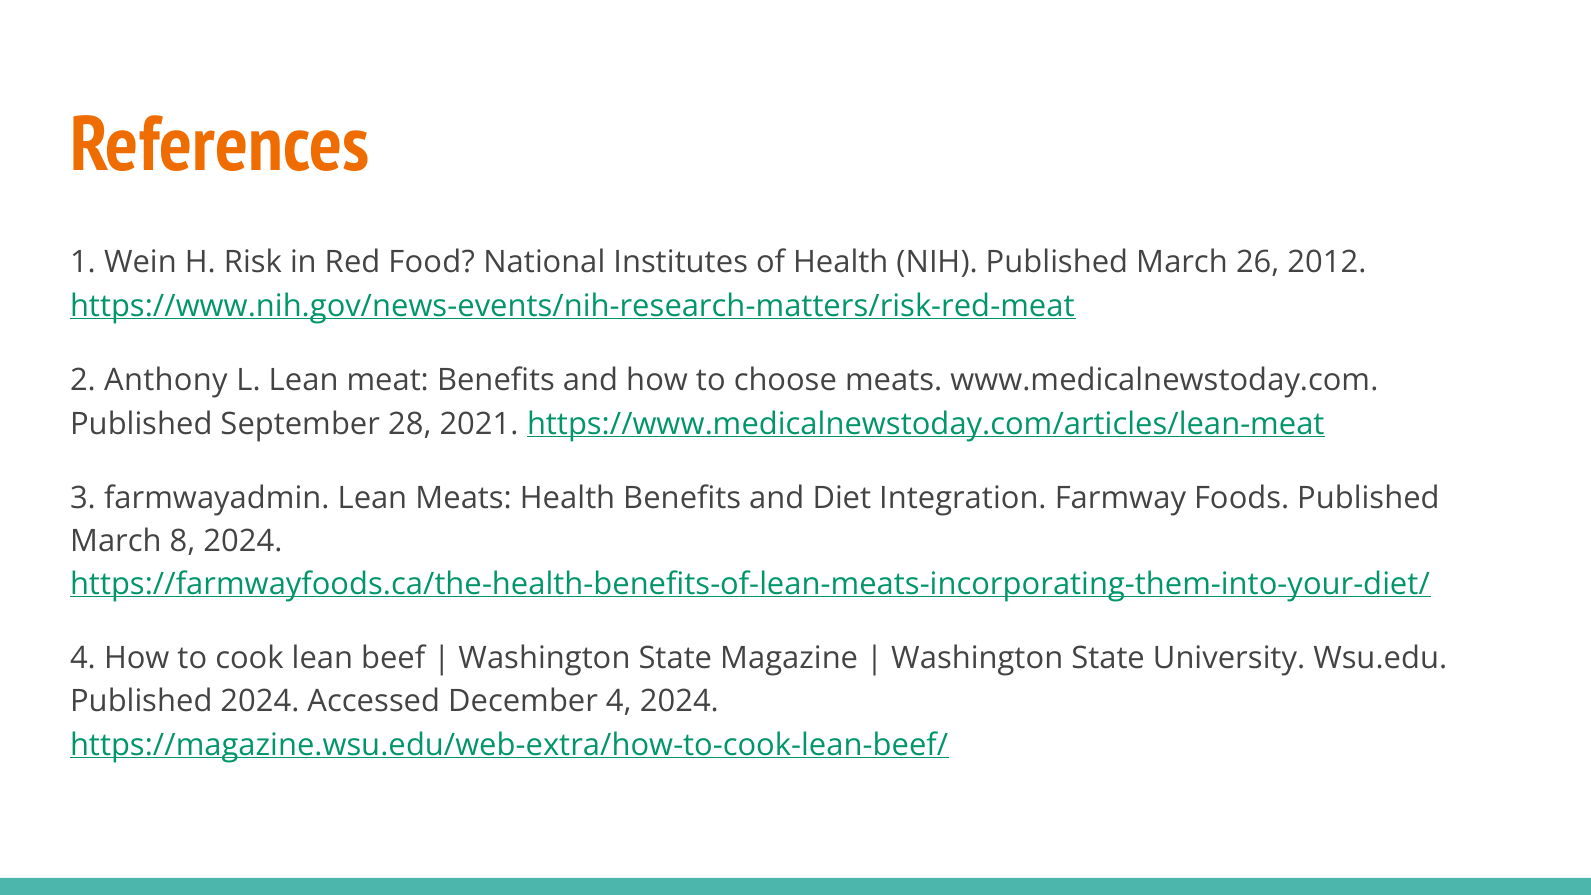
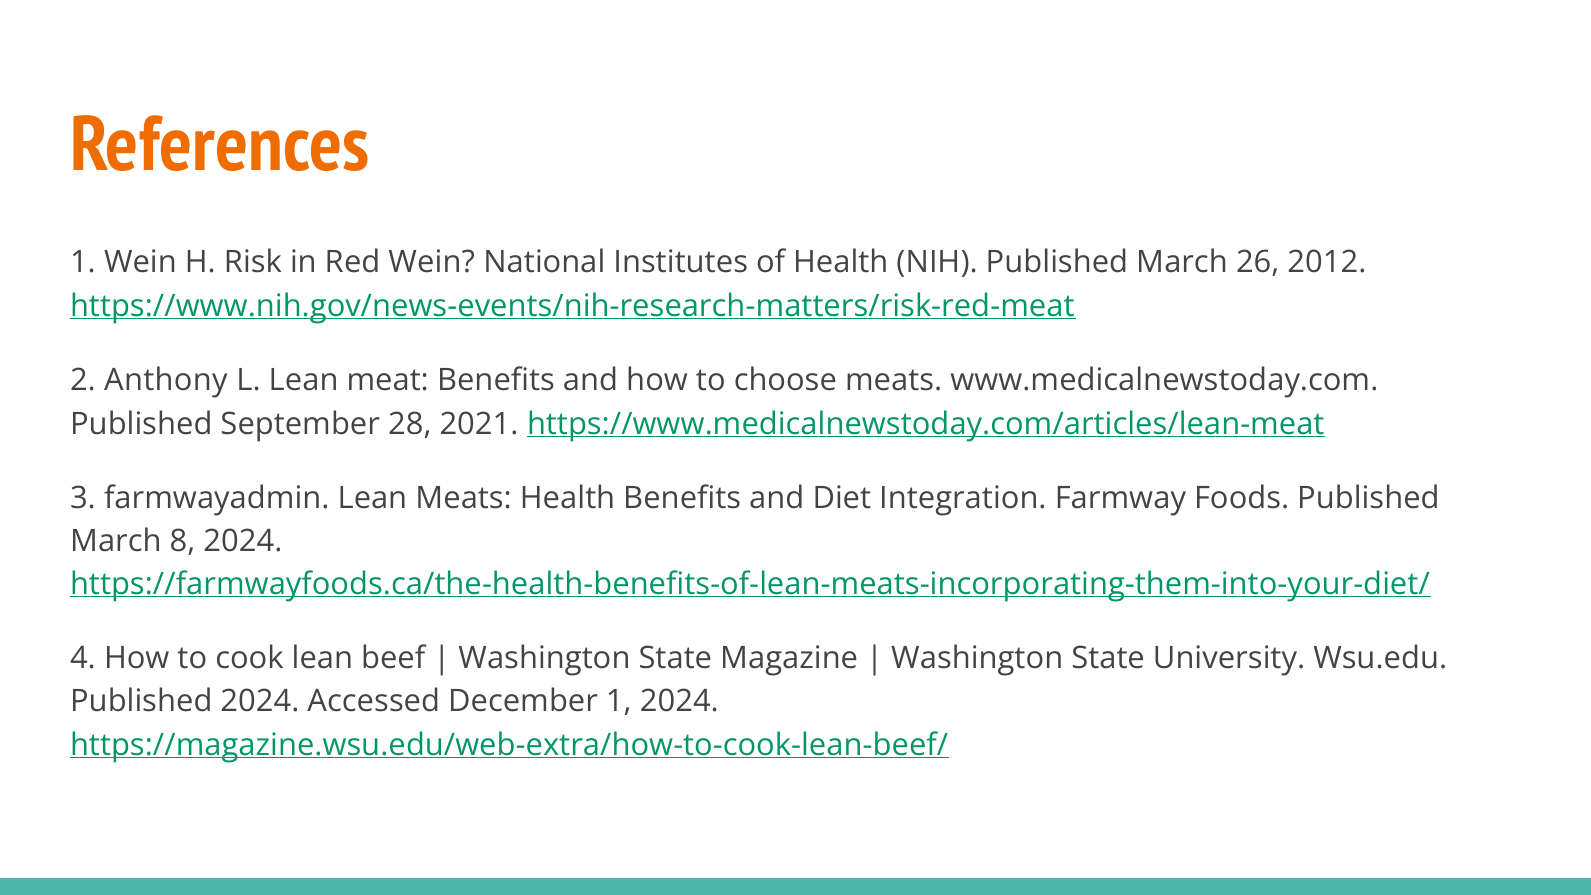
Red Food: Food -> Wein (432, 263)
December 4: 4 -> 1 (619, 701)
